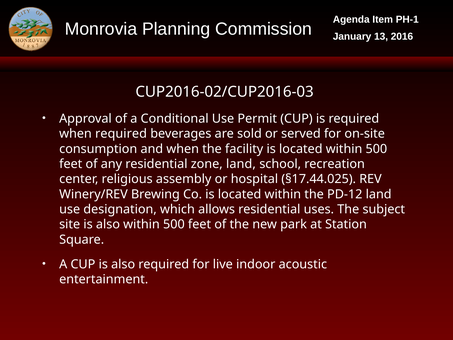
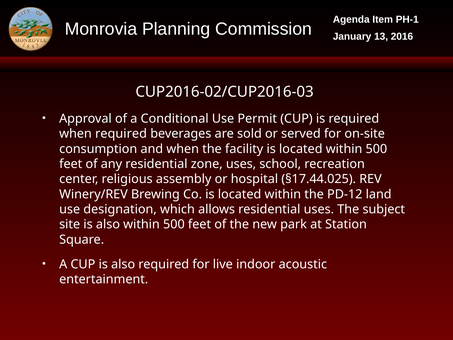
zone land: land -> uses (241, 164)
